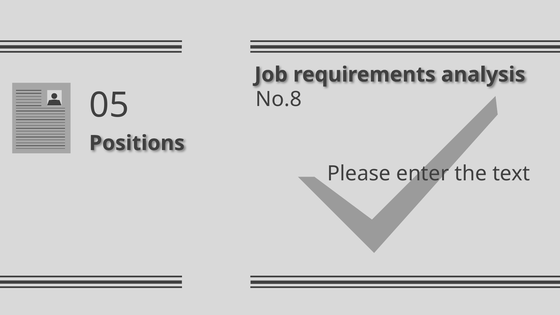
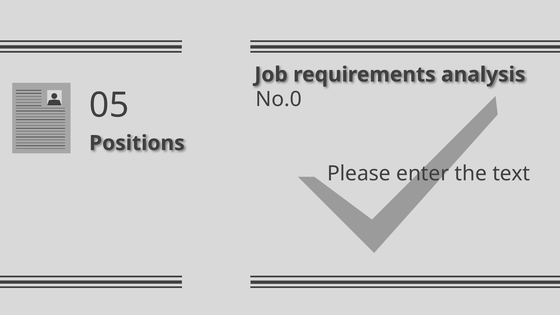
No.8: No.8 -> No.0 (279, 99)
